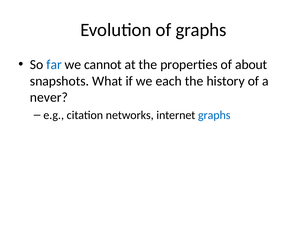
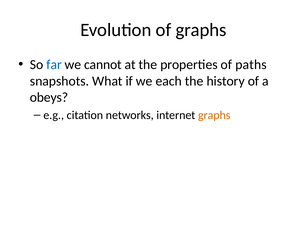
about: about -> paths (251, 64)
never: never -> obeys (49, 97)
graphs colour: blue -> orange (214, 115)
